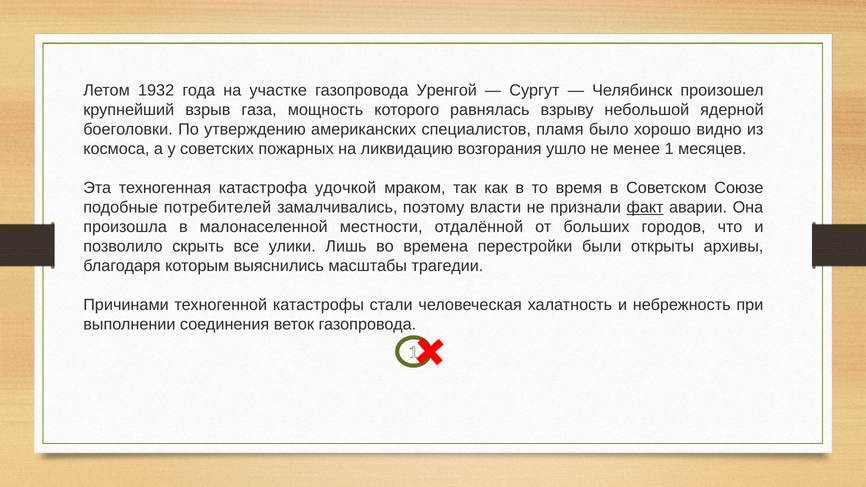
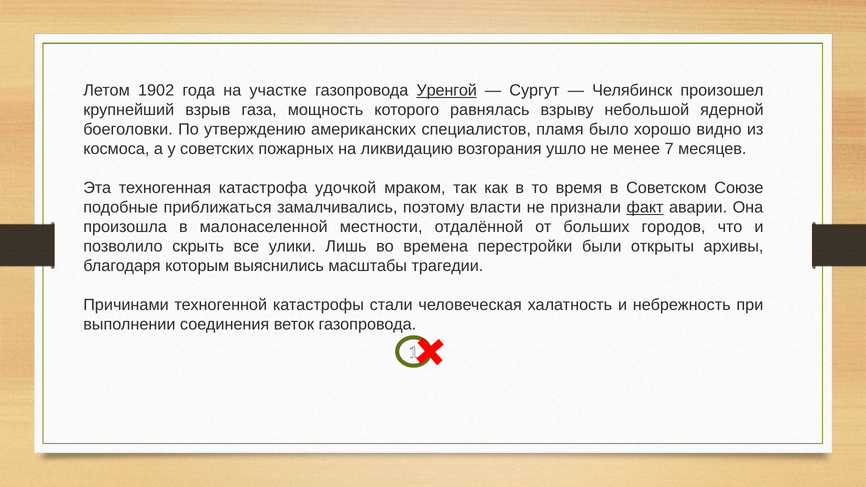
1932: 1932 -> 1902 (156, 91)
Уренгой underline: none -> present (447, 91)
менее 1: 1 -> 7 (669, 149)
потребителей: потребителей -> приближаться (218, 208)
